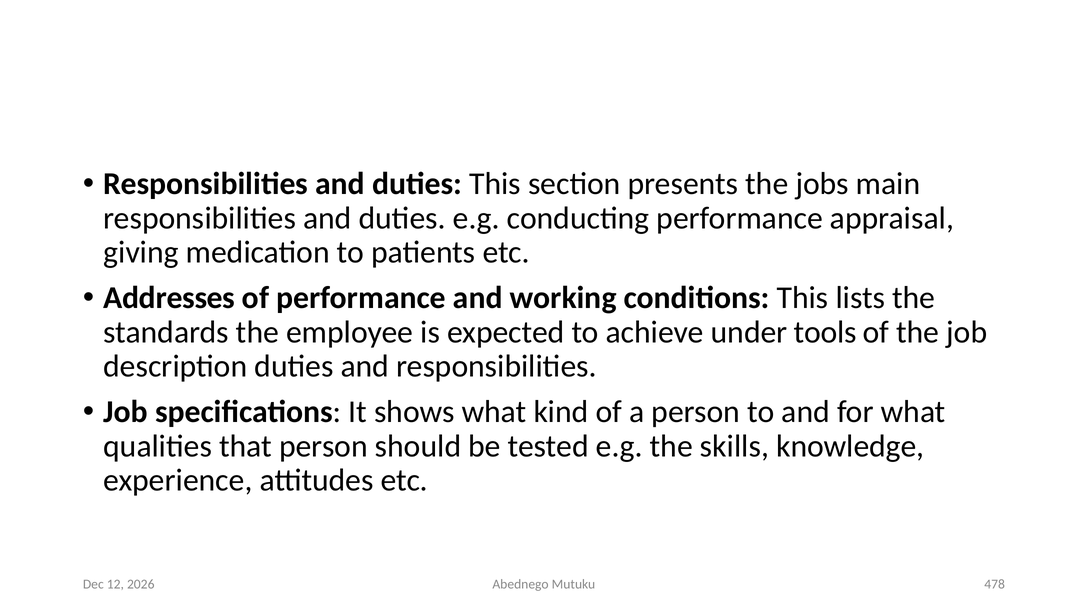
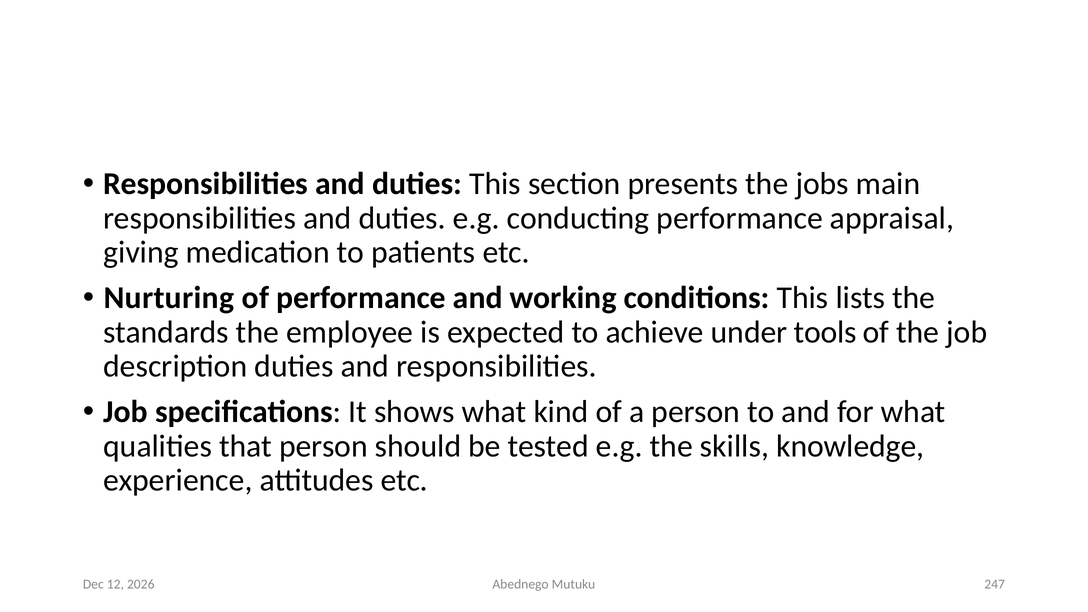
Addresses: Addresses -> Nurturing (169, 298)
478: 478 -> 247 (995, 584)
